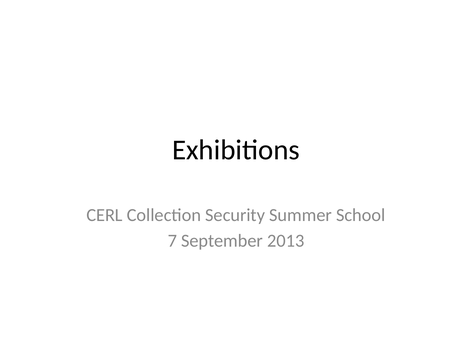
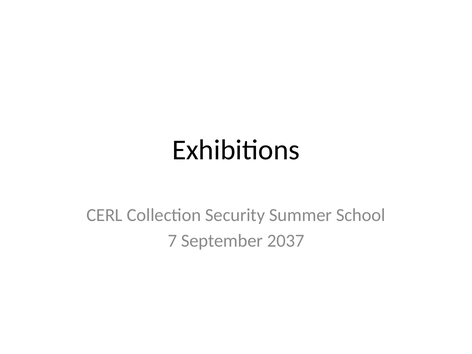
2013: 2013 -> 2037 (286, 241)
